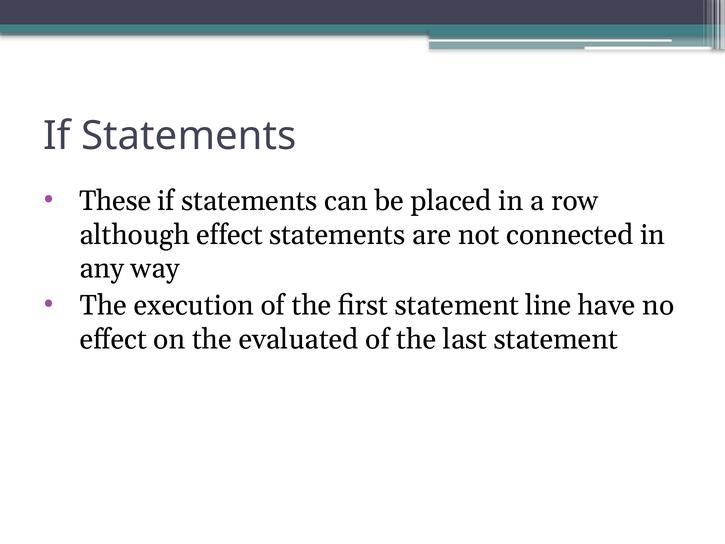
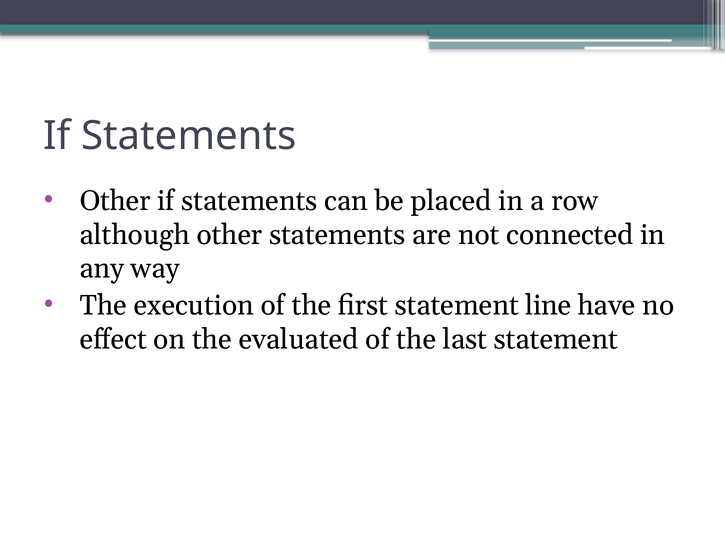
These: These -> Other (115, 201)
although effect: effect -> other (230, 235)
